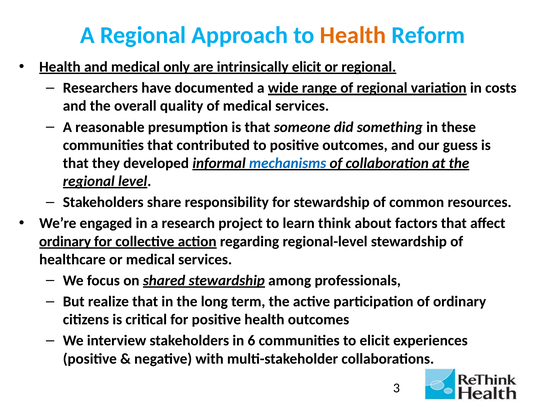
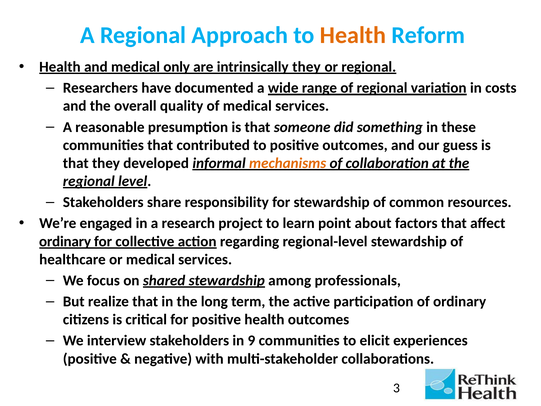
intrinsically elicit: elicit -> they (306, 67)
mechanisms colour: blue -> orange (288, 163)
think: think -> point (335, 223)
6: 6 -> 9 (251, 340)
